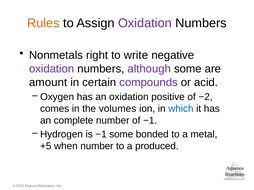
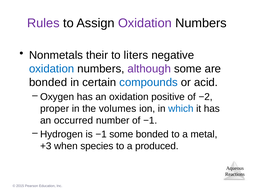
Rules colour: orange -> purple (43, 23)
right: right -> their (97, 55)
write: write -> liters (136, 55)
oxidation colour: purple -> blue (52, 69)
amount: amount -> bonded (48, 83)
compounds colour: purple -> blue (149, 83)
comes: comes -> proper (55, 109)
complete: complete -> occurred (73, 121)
+5: +5 -> +3 (46, 147)
when number: number -> species (97, 147)
